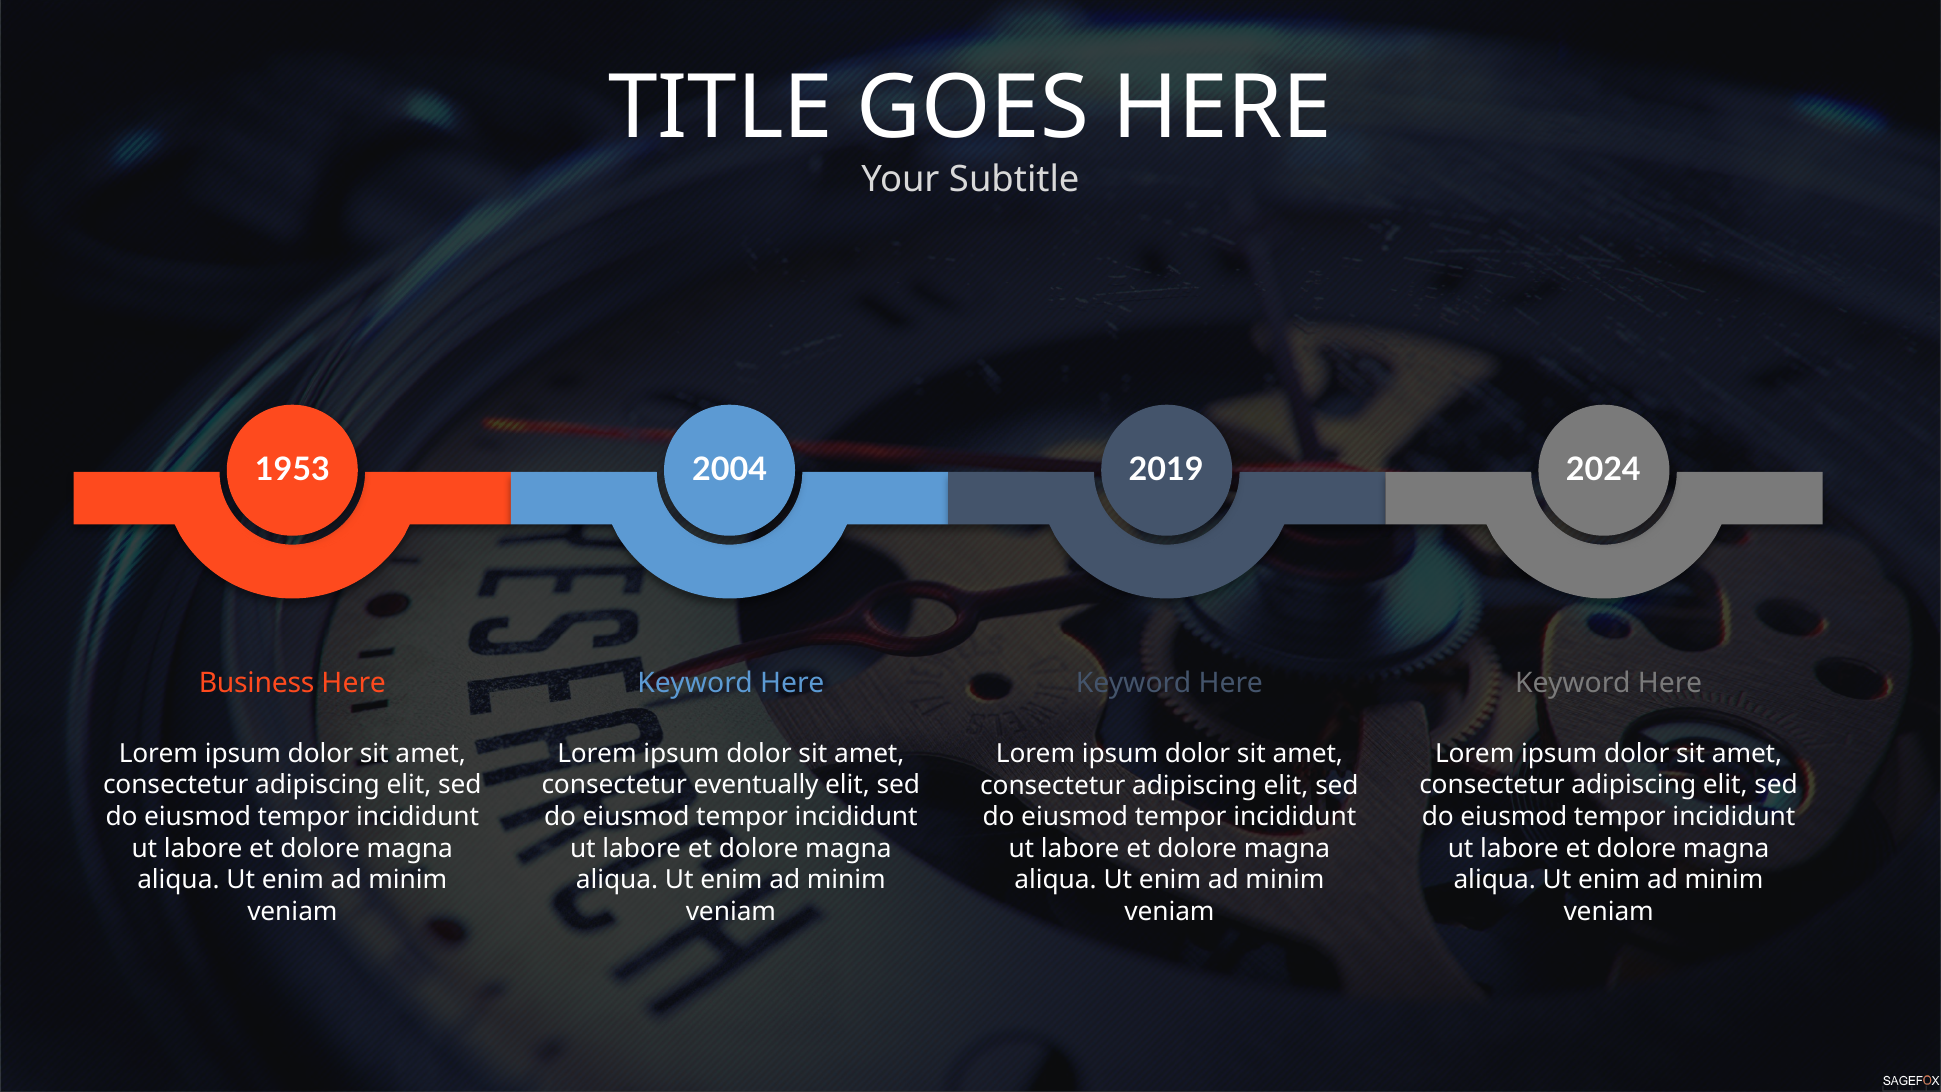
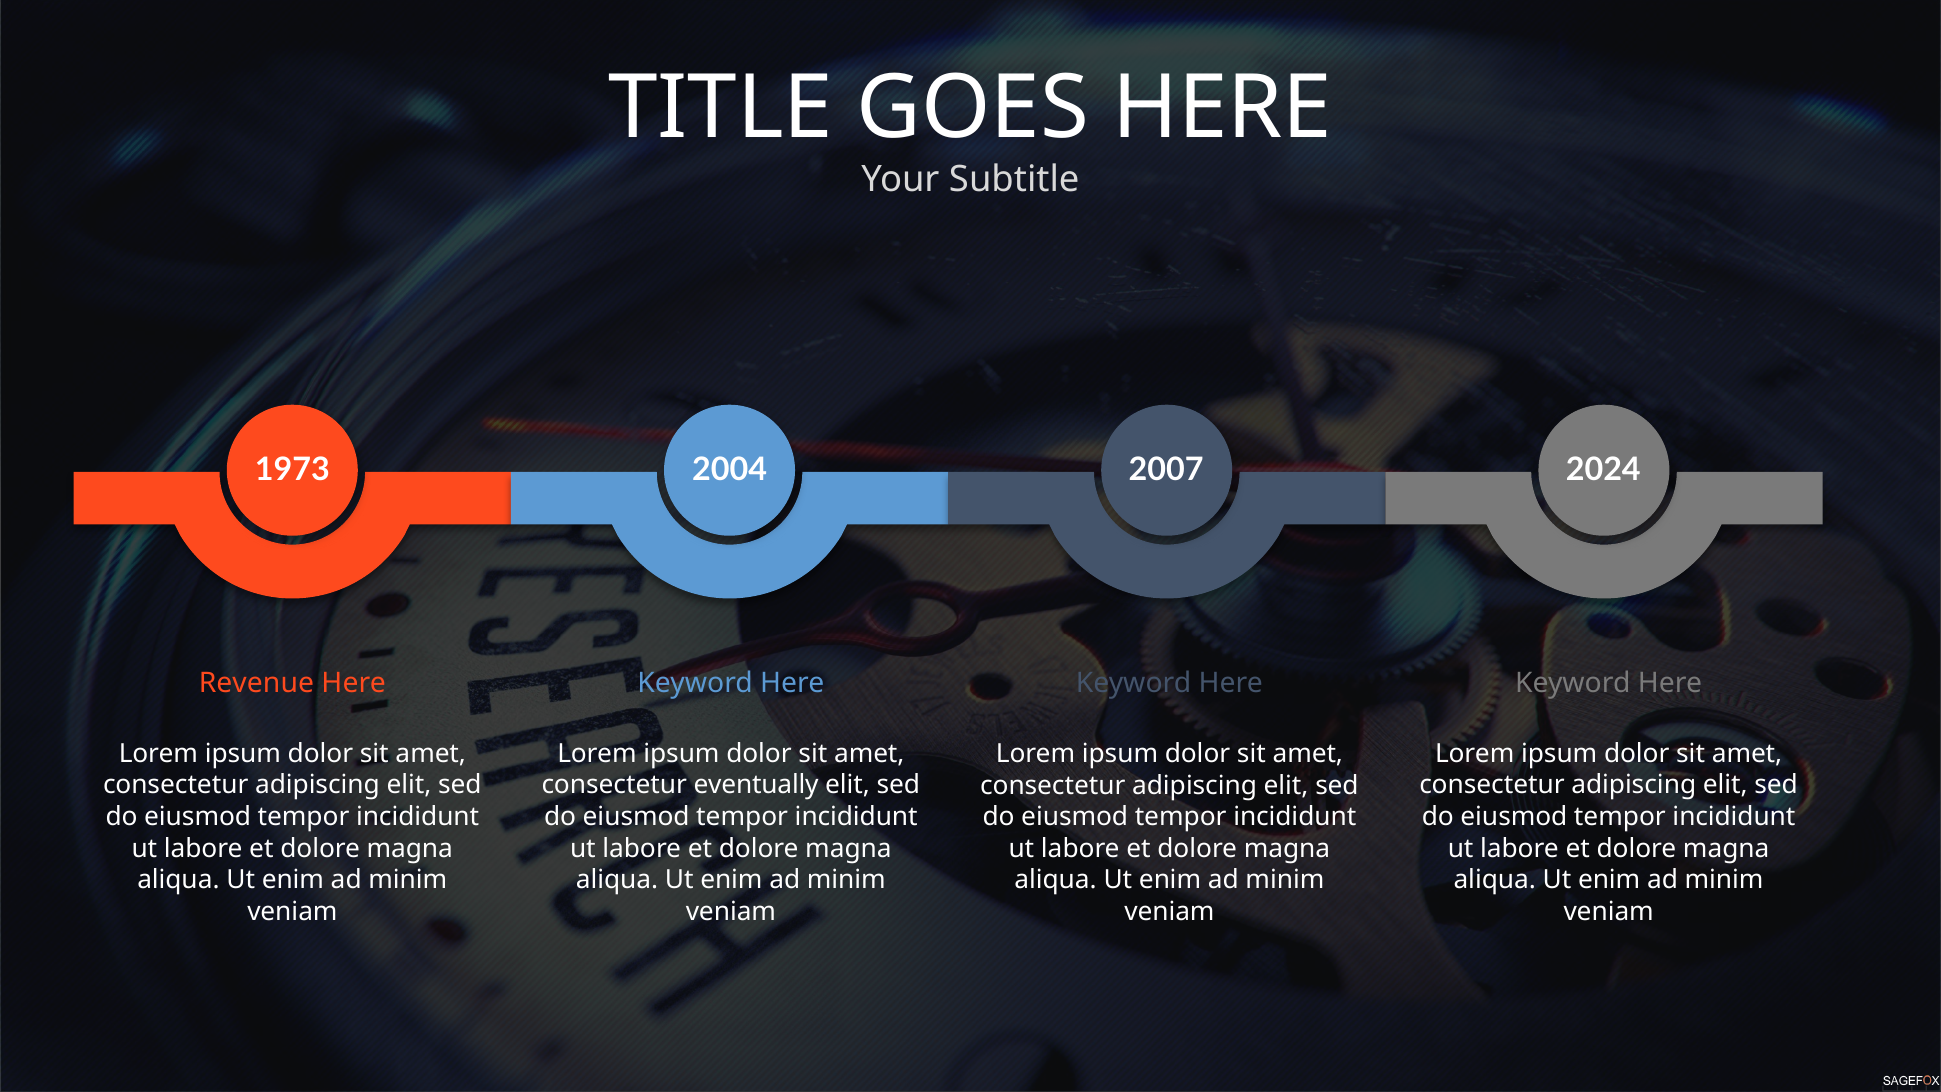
1953: 1953 -> 1973 (292, 470)
2019: 2019 -> 2007 (1166, 470)
Business: Business -> Revenue (256, 683)
